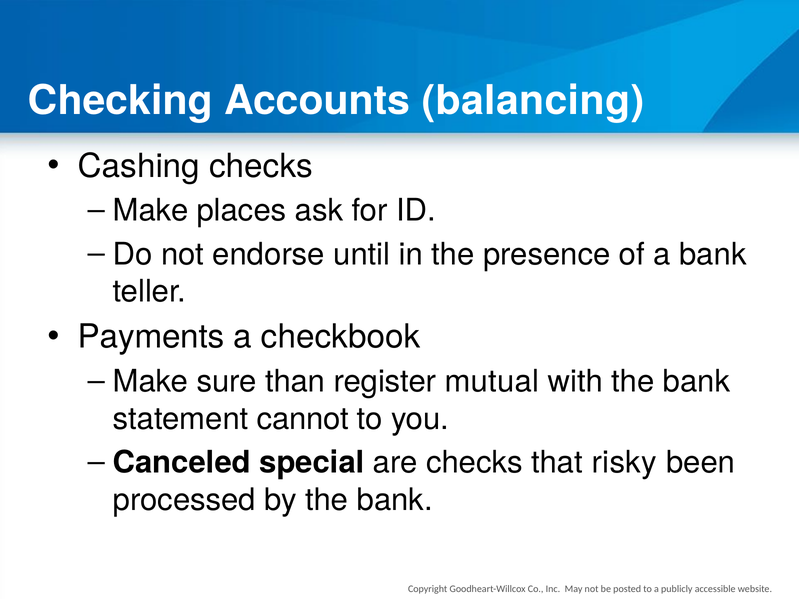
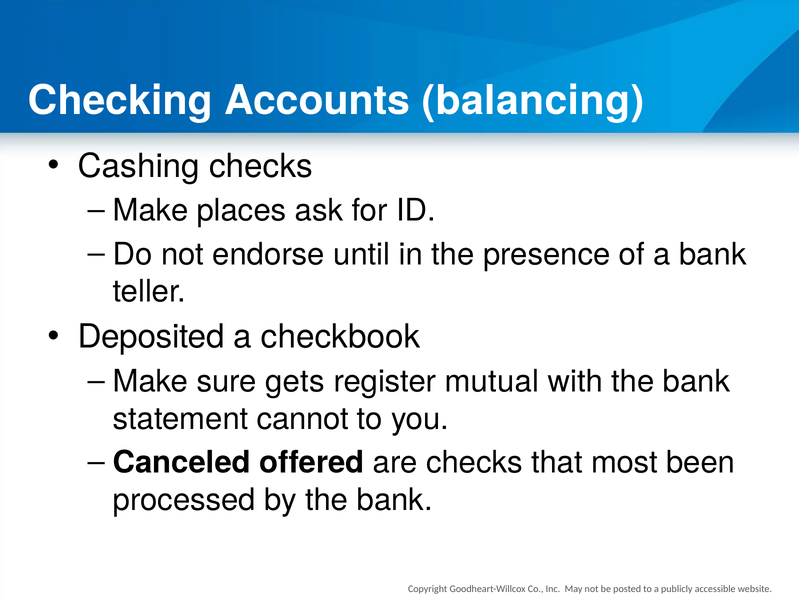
Payments: Payments -> Deposited (151, 337)
than: than -> gets (295, 382)
special: special -> offered (312, 463)
risky: risky -> most (625, 463)
